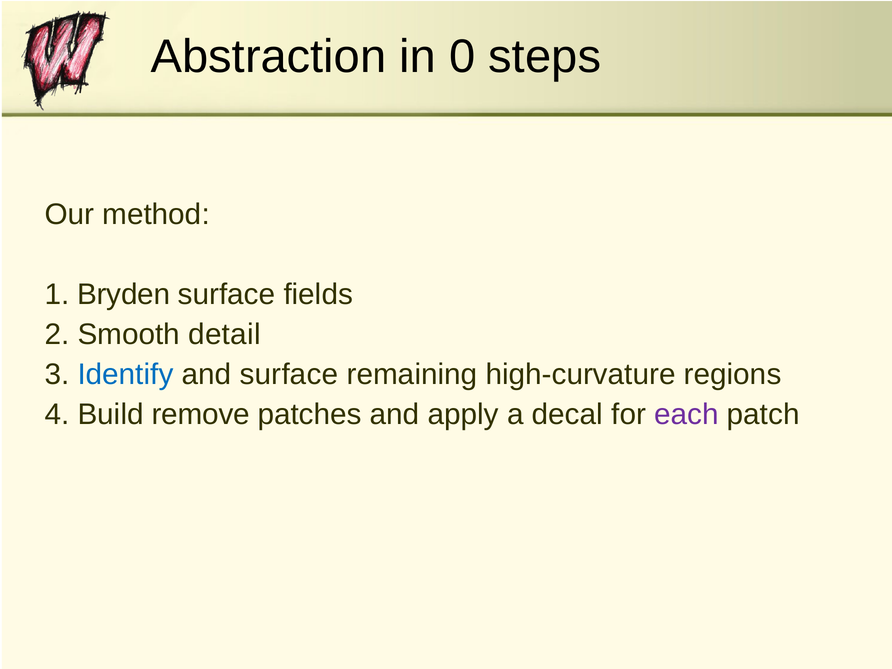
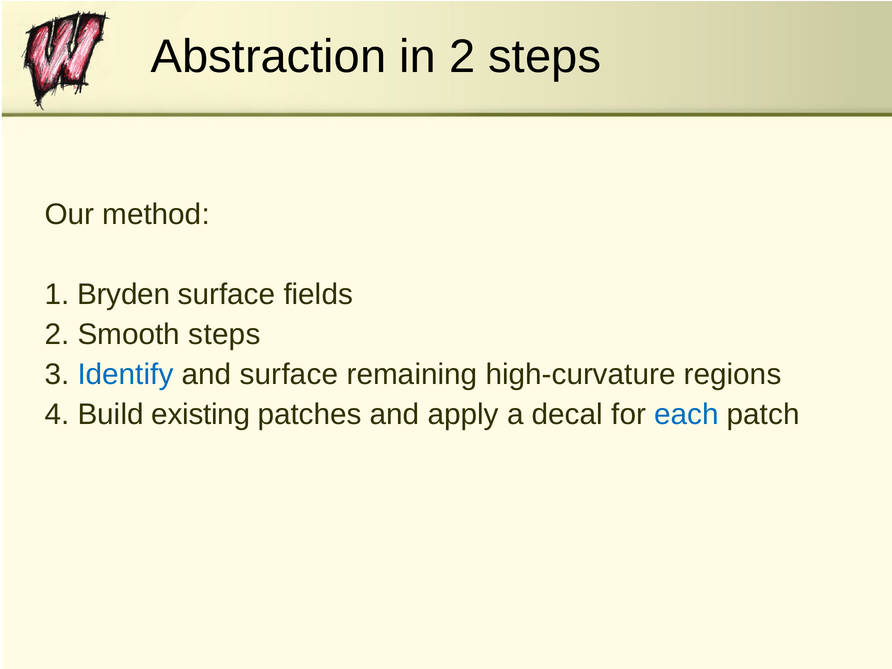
in 0: 0 -> 2 (462, 57)
Smooth detail: detail -> steps (225, 335)
remove: remove -> existing (201, 415)
each colour: purple -> blue (686, 415)
